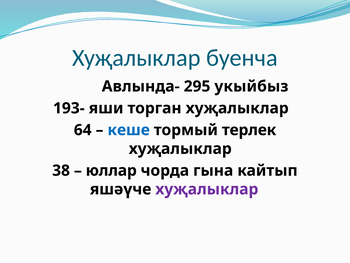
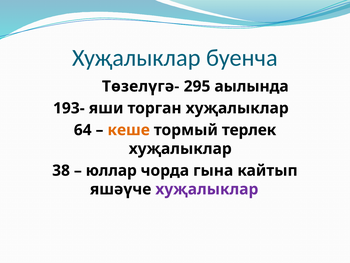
Авлында-: Авлында- -> Төзелүгә- (141, 86)
укыйбыз: укыйбыз -> аылында (252, 86)
кеше colour: blue -> orange (129, 130)
